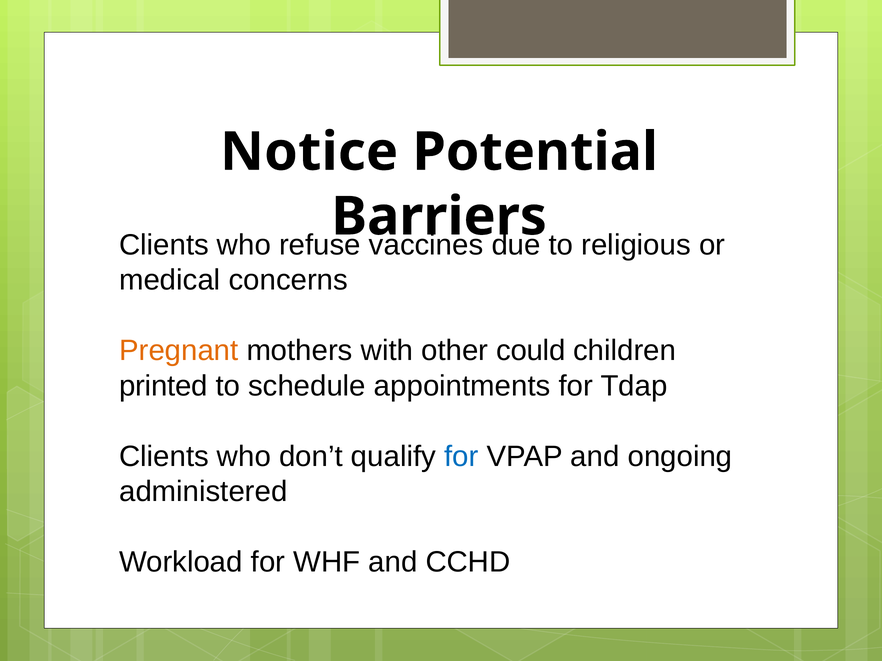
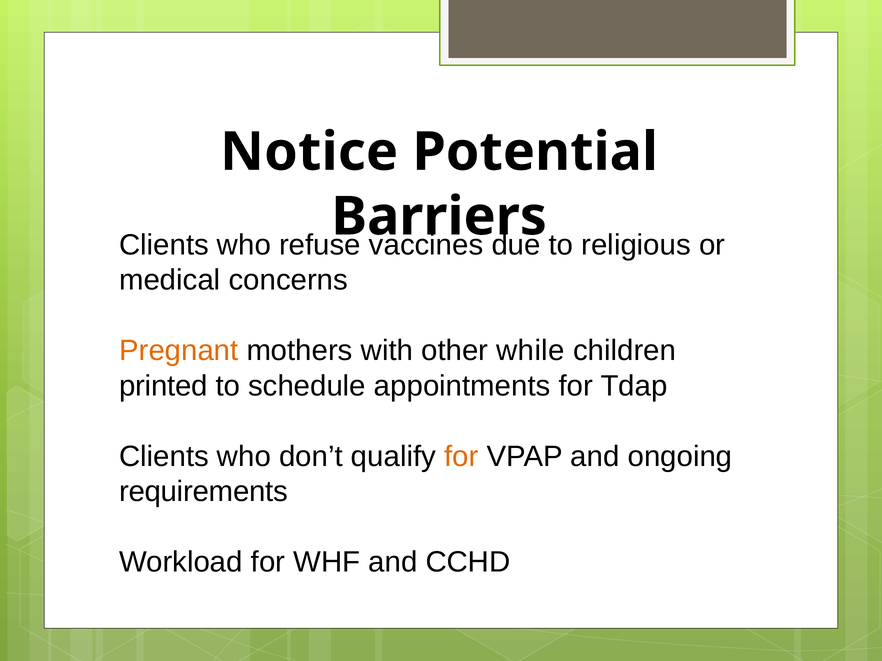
could: could -> while (531, 351)
for colour: blue -> orange (461, 457)
administered: administered -> requirements (203, 492)
